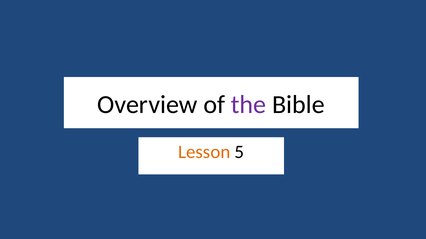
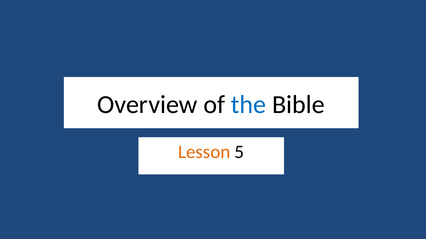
the colour: purple -> blue (249, 105)
